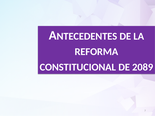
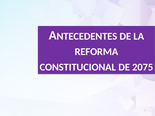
2089: 2089 -> 2075 (143, 67)
